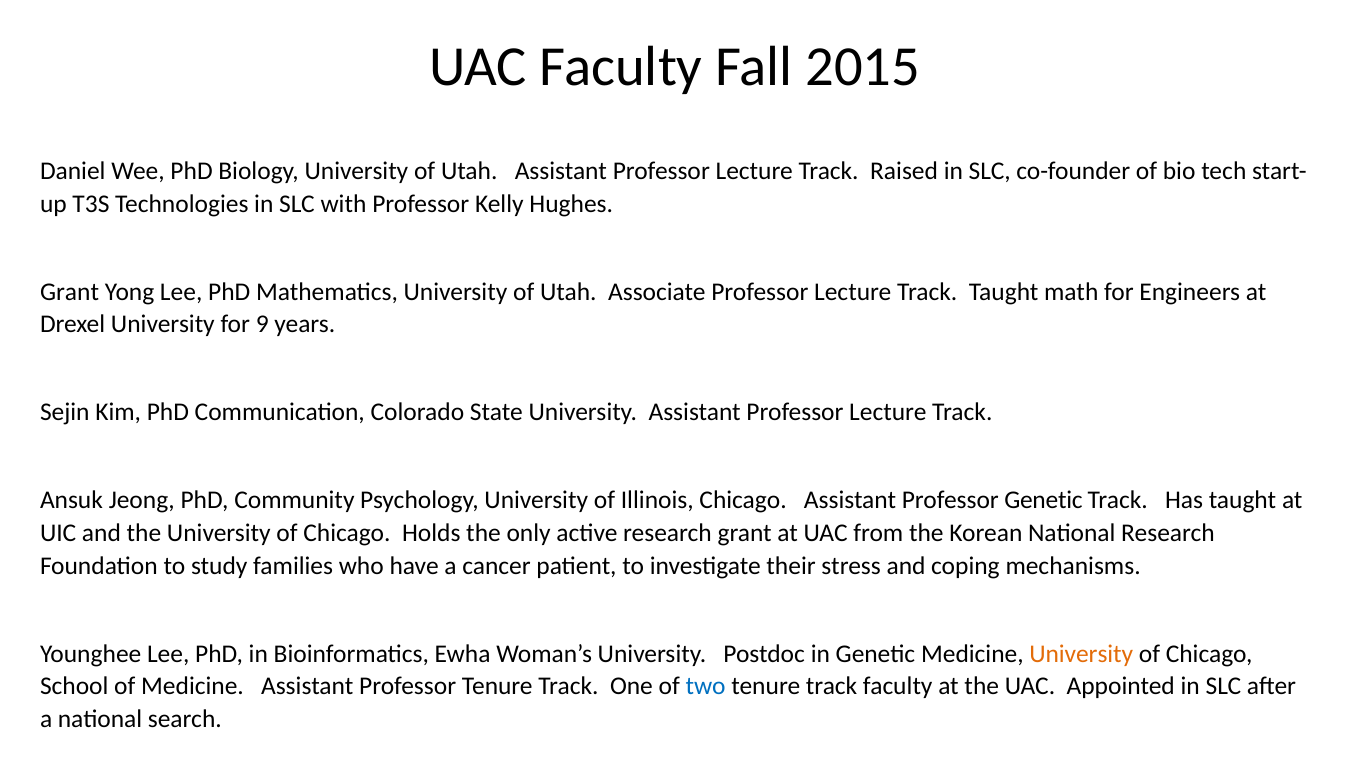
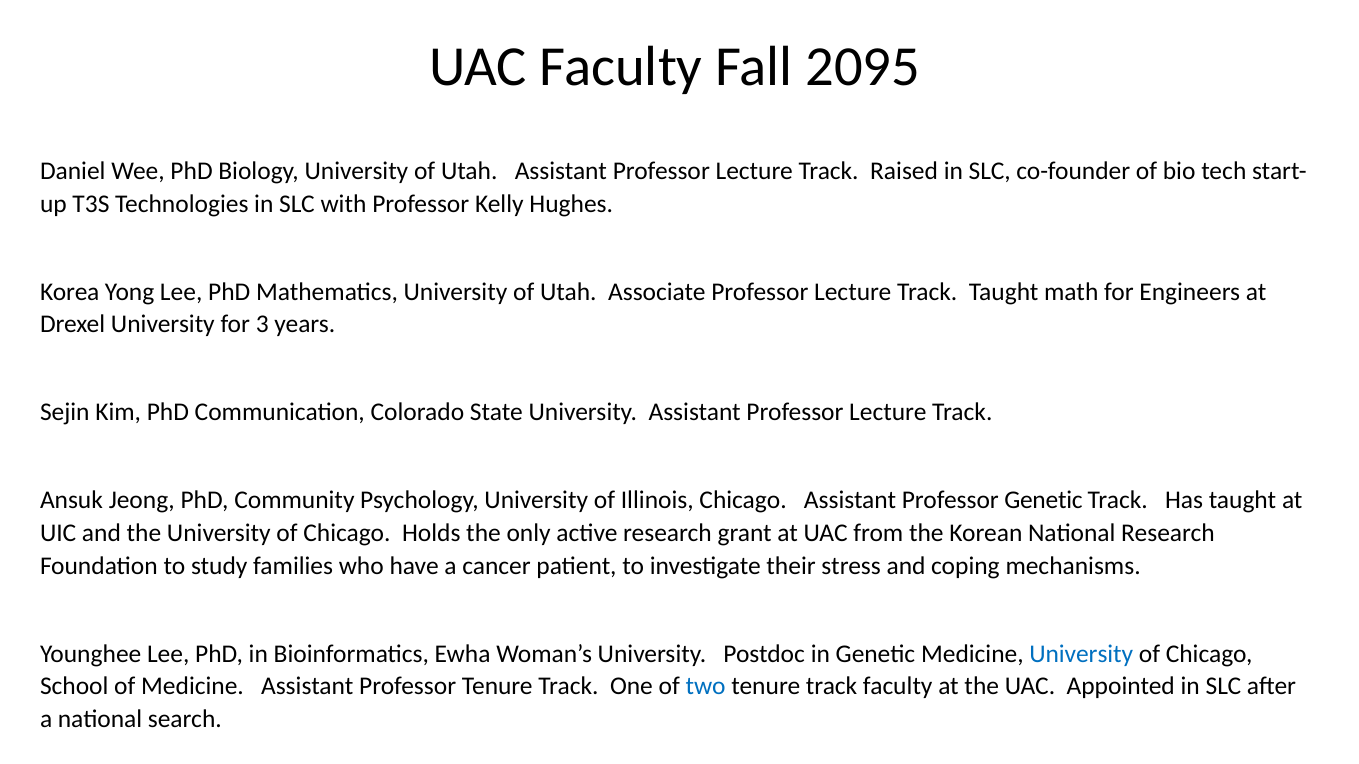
2015: 2015 -> 2095 (863, 67)
Grant: Grant -> Korea (70, 292)
9: 9 -> 3 (262, 325)
University colour: orange -> blue (1081, 654)
